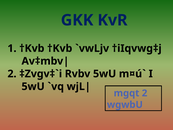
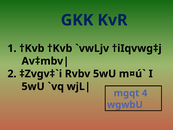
mgqt 2: 2 -> 4 (145, 93)
